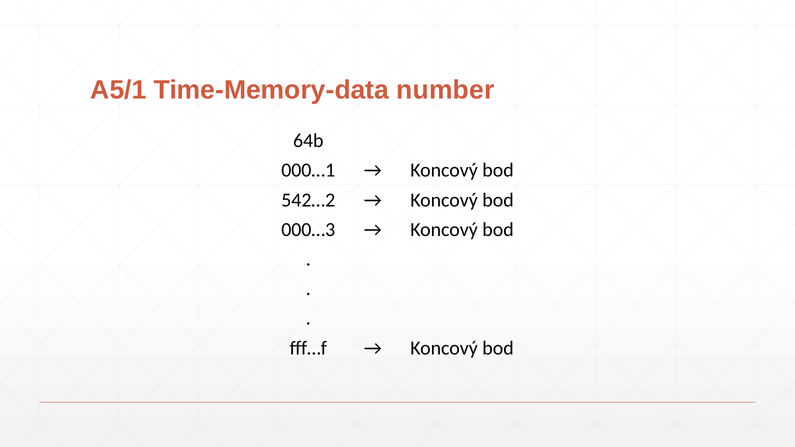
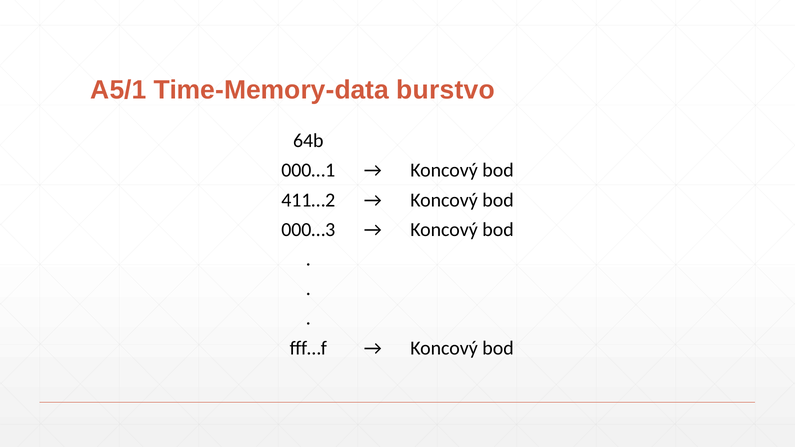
number: number -> burstvo (446, 90)
542…2: 542…2 -> 411…2 (308, 200)
